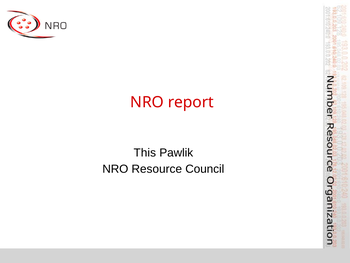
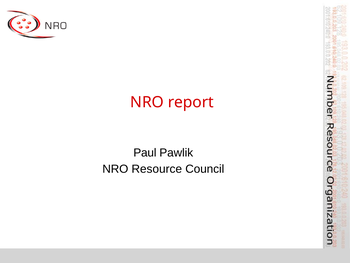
This: This -> Paul (145, 152)
